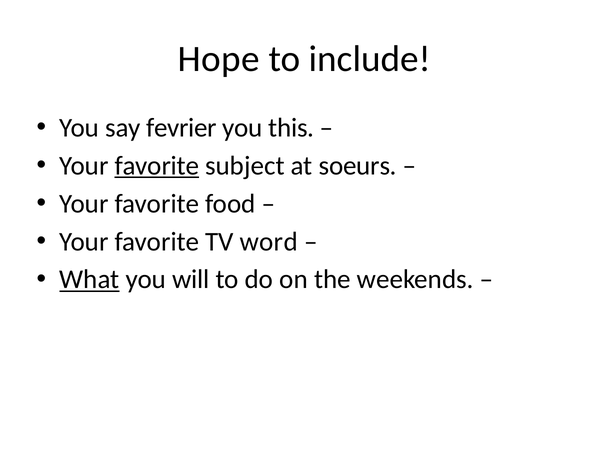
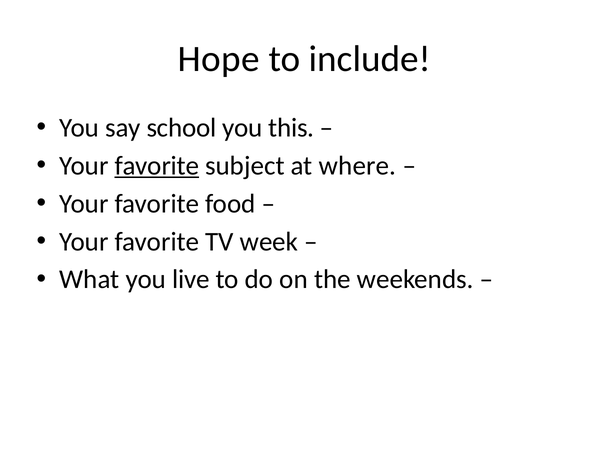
fevrier: fevrier -> school (181, 128)
soeurs: soeurs -> where (357, 166)
word: word -> week (269, 241)
What underline: present -> none (89, 279)
will: will -> live (191, 279)
